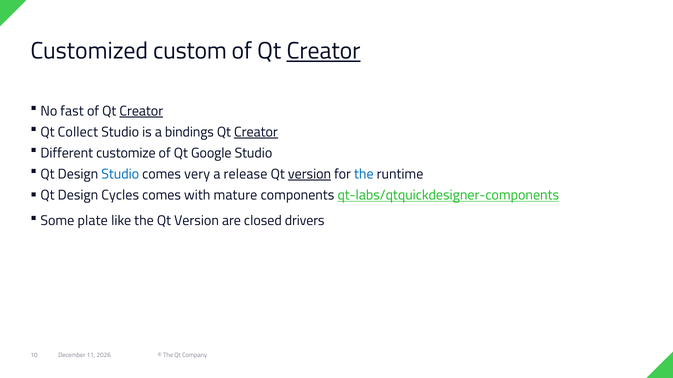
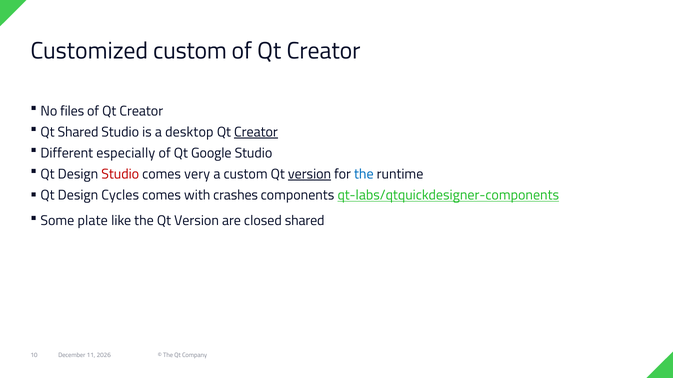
Creator underline: present -> none (324, 51)
fast: fast -> files (72, 111)
Creator underline: present -> none (141, 111)
Qt Collect: Collect -> Shared (78, 132)
bindings: bindings -> desktop (189, 132)
customize: customize -> especially (126, 153)
Studio colour: blue -> red (120, 174)
a release: release -> custom (246, 174)
mature: mature -> crashes (236, 195)
closed drivers: drivers -> shared (305, 221)
